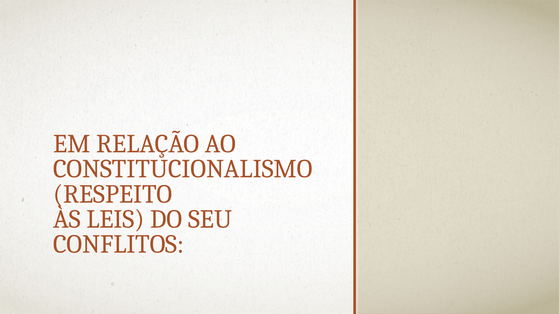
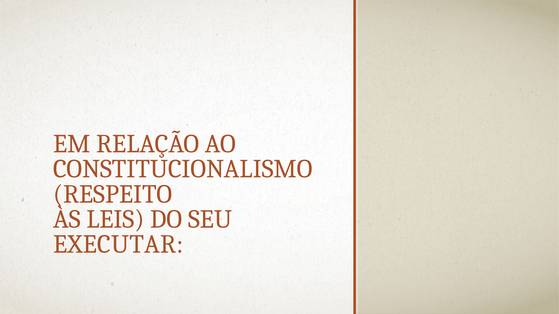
CONFLITOS: CONFLITOS -> EXECUTAR (118, 245)
